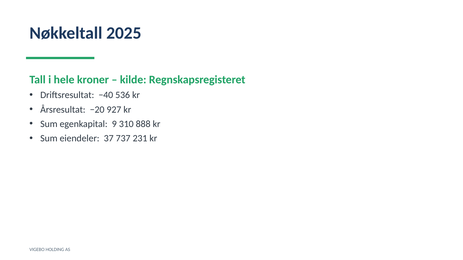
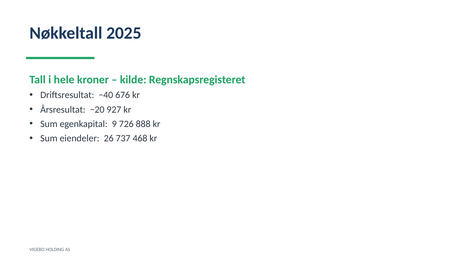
536: 536 -> 676 (123, 95)
310: 310 -> 726 (126, 124)
37: 37 -> 26 (109, 139)
231: 231 -> 468 (140, 139)
